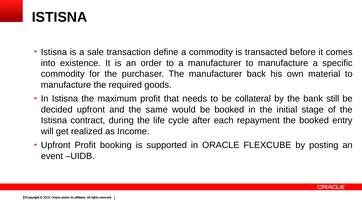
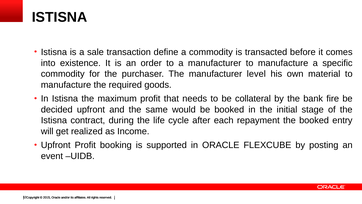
back: back -> level (256, 74)
still: still -> fire (333, 99)
